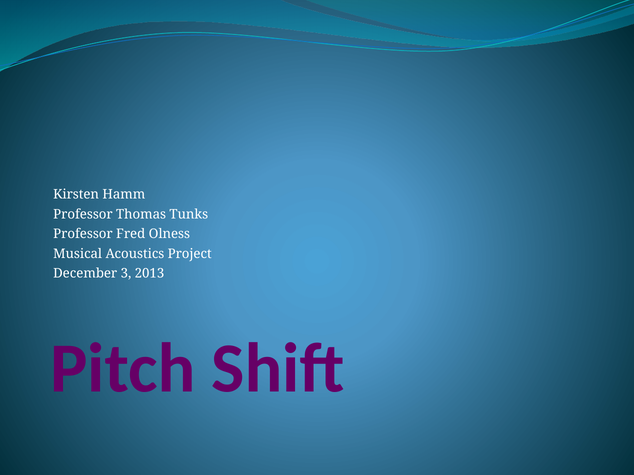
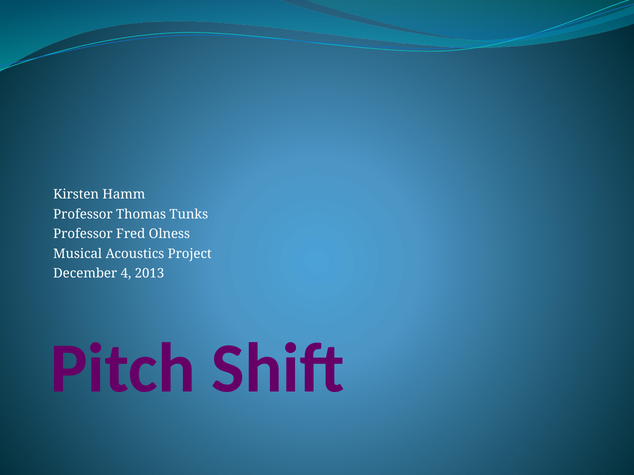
3: 3 -> 4 (126, 274)
